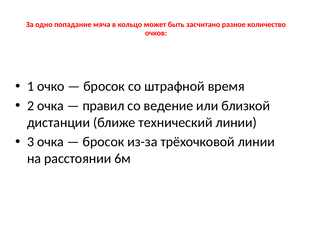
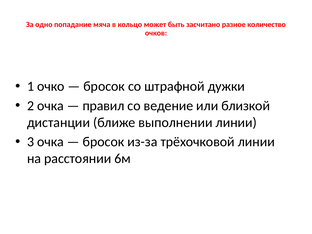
время: время -> дужки (226, 86)
технический: технический -> выполнении (176, 122)
